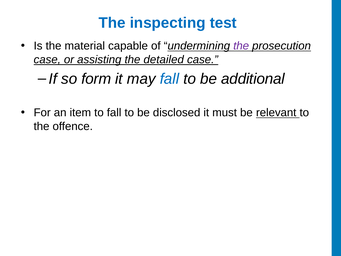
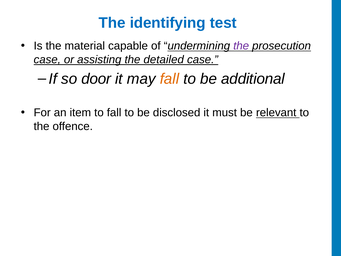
inspecting: inspecting -> identifying (168, 23)
form: form -> door (96, 79)
fall colour: blue -> orange (169, 79)
